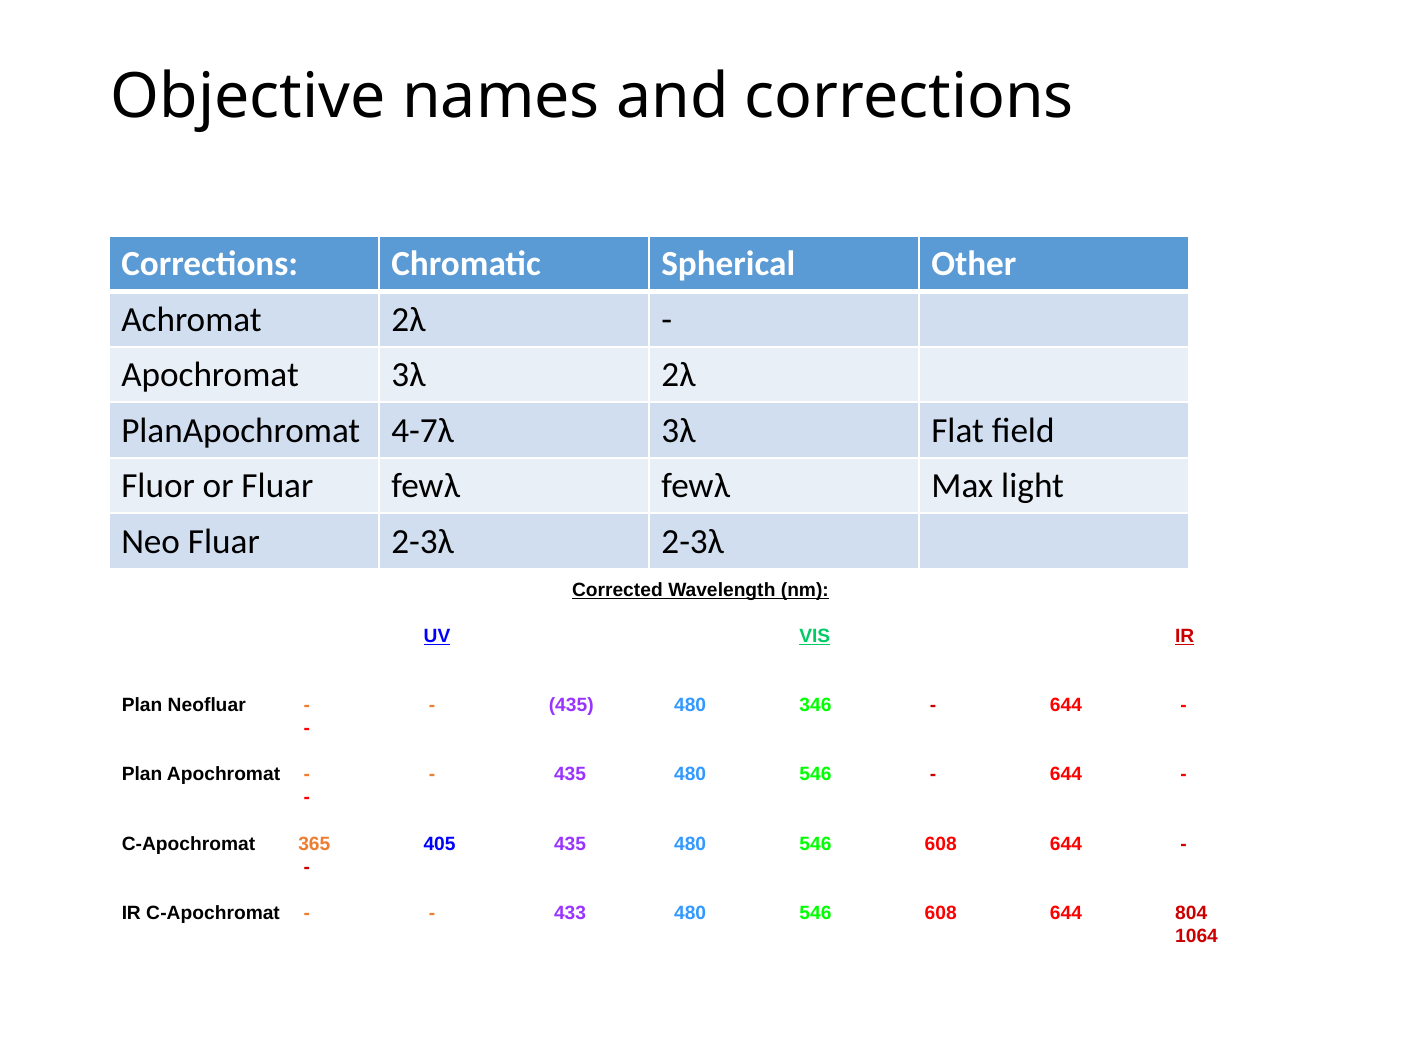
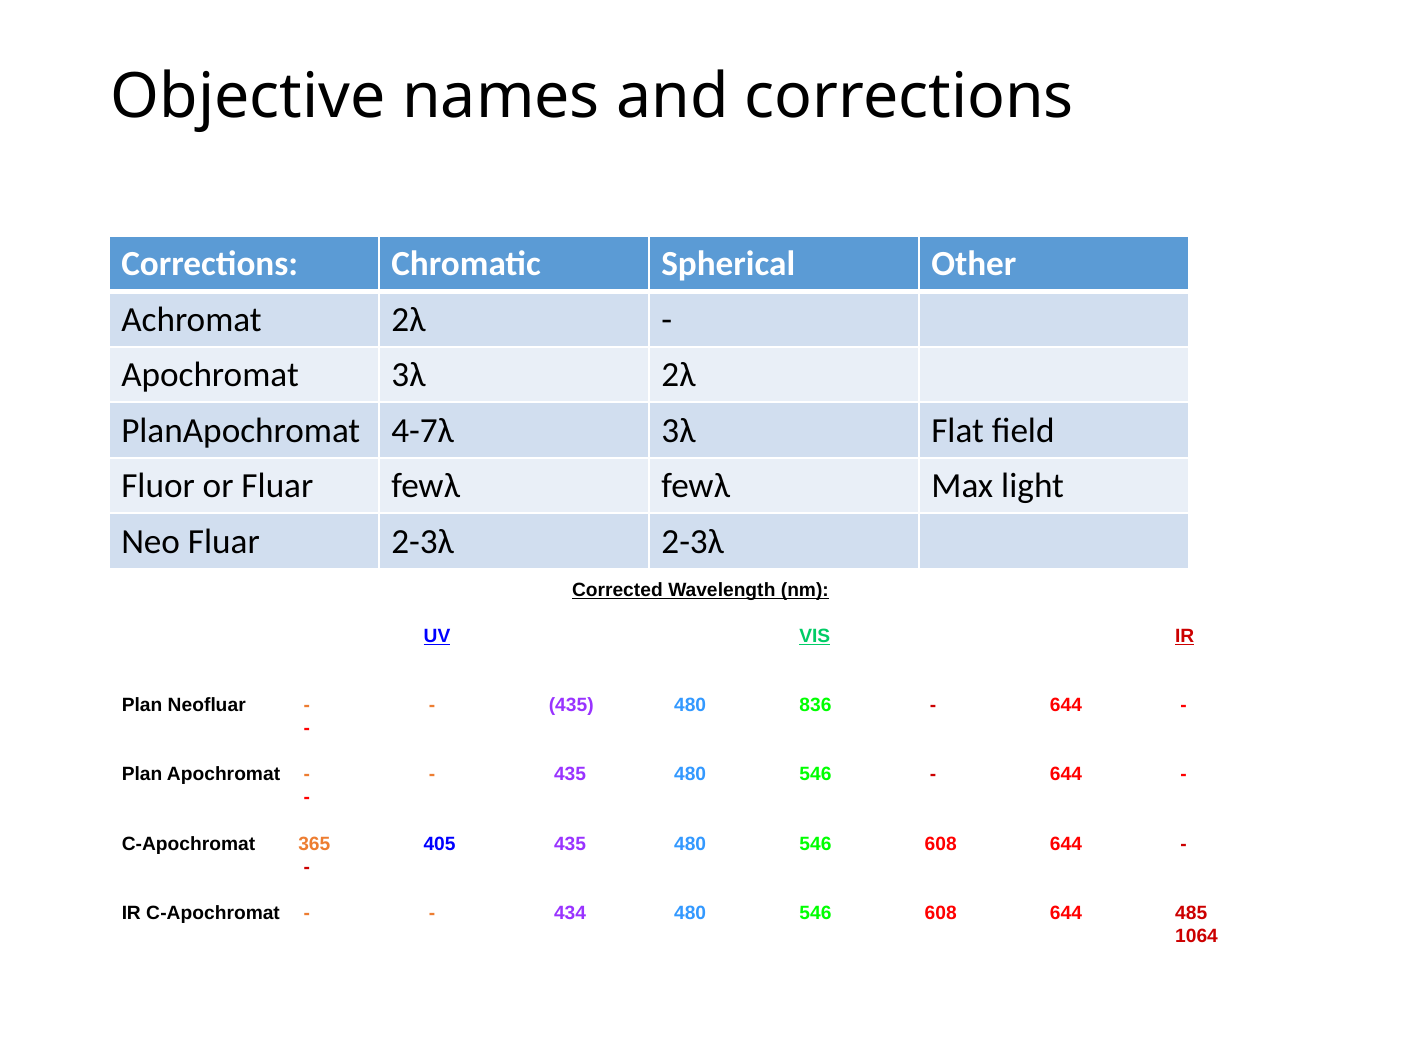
346: 346 -> 836 (815, 705)
433: 433 -> 434 (570, 913)
804: 804 -> 485 (1191, 913)
